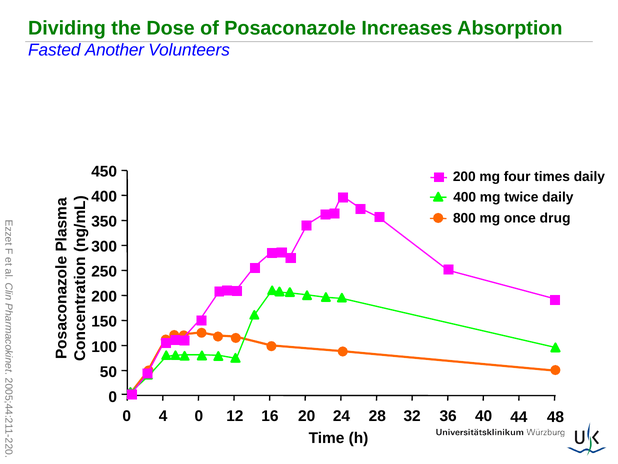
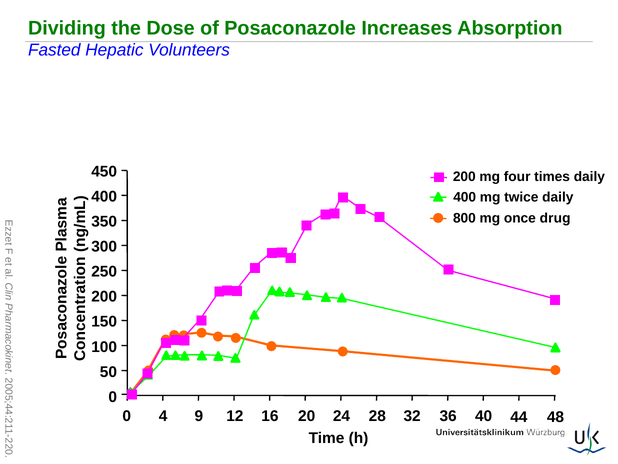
Another: Another -> Hepatic (114, 50)
4 0: 0 -> 9 (199, 416)
